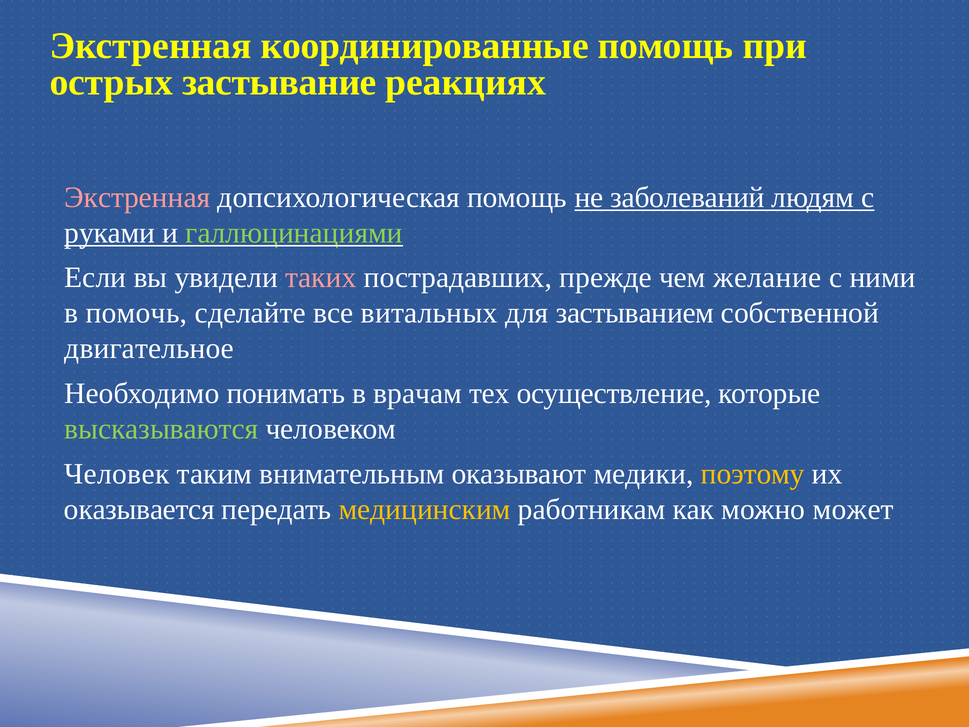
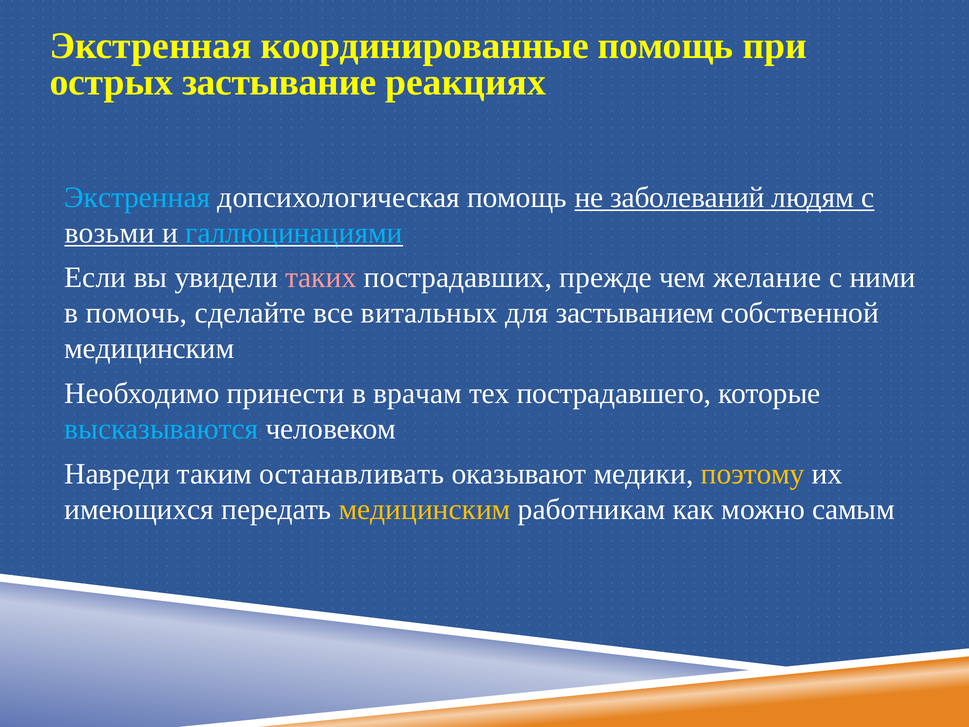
Экстренная colour: pink -> light blue (137, 197)
руками: руками -> возьми (110, 233)
галлюцинациями colour: light green -> light blue (294, 233)
двигательное: двигательное -> медицинским (149, 349)
понимать: понимать -> принести (286, 393)
осуществление: осуществление -> пострадавшего (614, 393)
высказываются colour: light green -> light blue (161, 429)
Человек: Человек -> Навреди (117, 474)
внимательным: внимательным -> останавливать (352, 474)
оказывается: оказывается -> имеющихся (139, 509)
может: может -> самым (854, 509)
